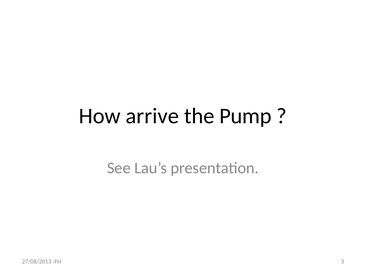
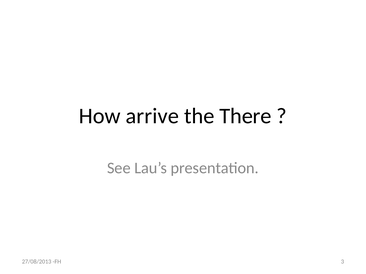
Pump: Pump -> There (245, 116)
